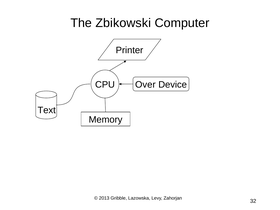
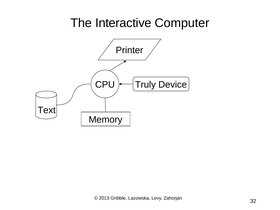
Zbikowski: Zbikowski -> Interactive (123, 23)
Over: Over -> Truly (145, 85)
